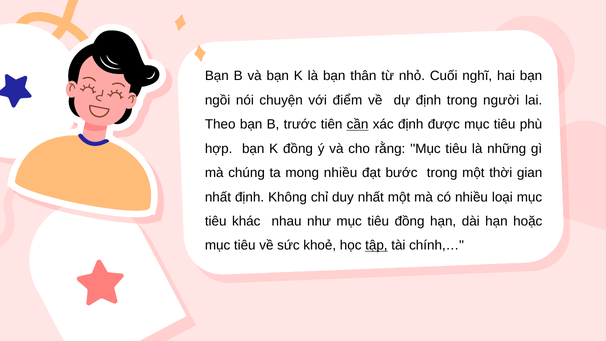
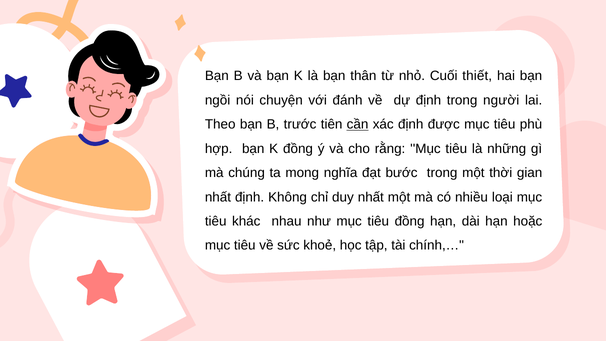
nghĩ: nghĩ -> thiết (477, 76)
điểm: điểm -> đánh (348, 100)
mong nhiều: nhiều -> nghĩa (341, 173)
tập underline: present -> none (376, 245)
